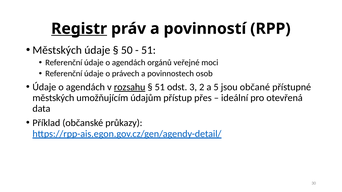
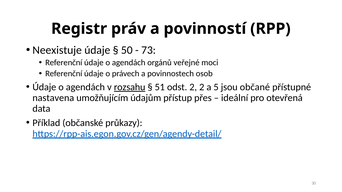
Registr underline: present -> none (79, 29)
Městských: Městských -> Neexistuje (57, 50)
51: 51 -> 73 (149, 50)
odst 3: 3 -> 2 (193, 87)
městských: městských -> nastavena (53, 98)
